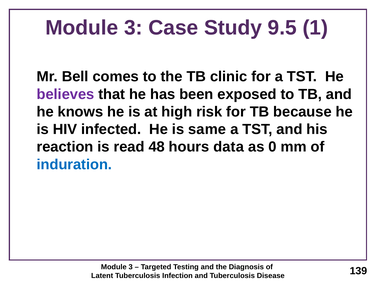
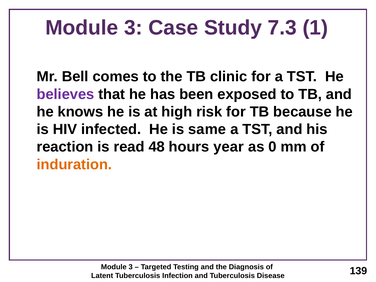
9.5: 9.5 -> 7.3 (282, 28)
data: data -> year (229, 147)
induration colour: blue -> orange (74, 164)
